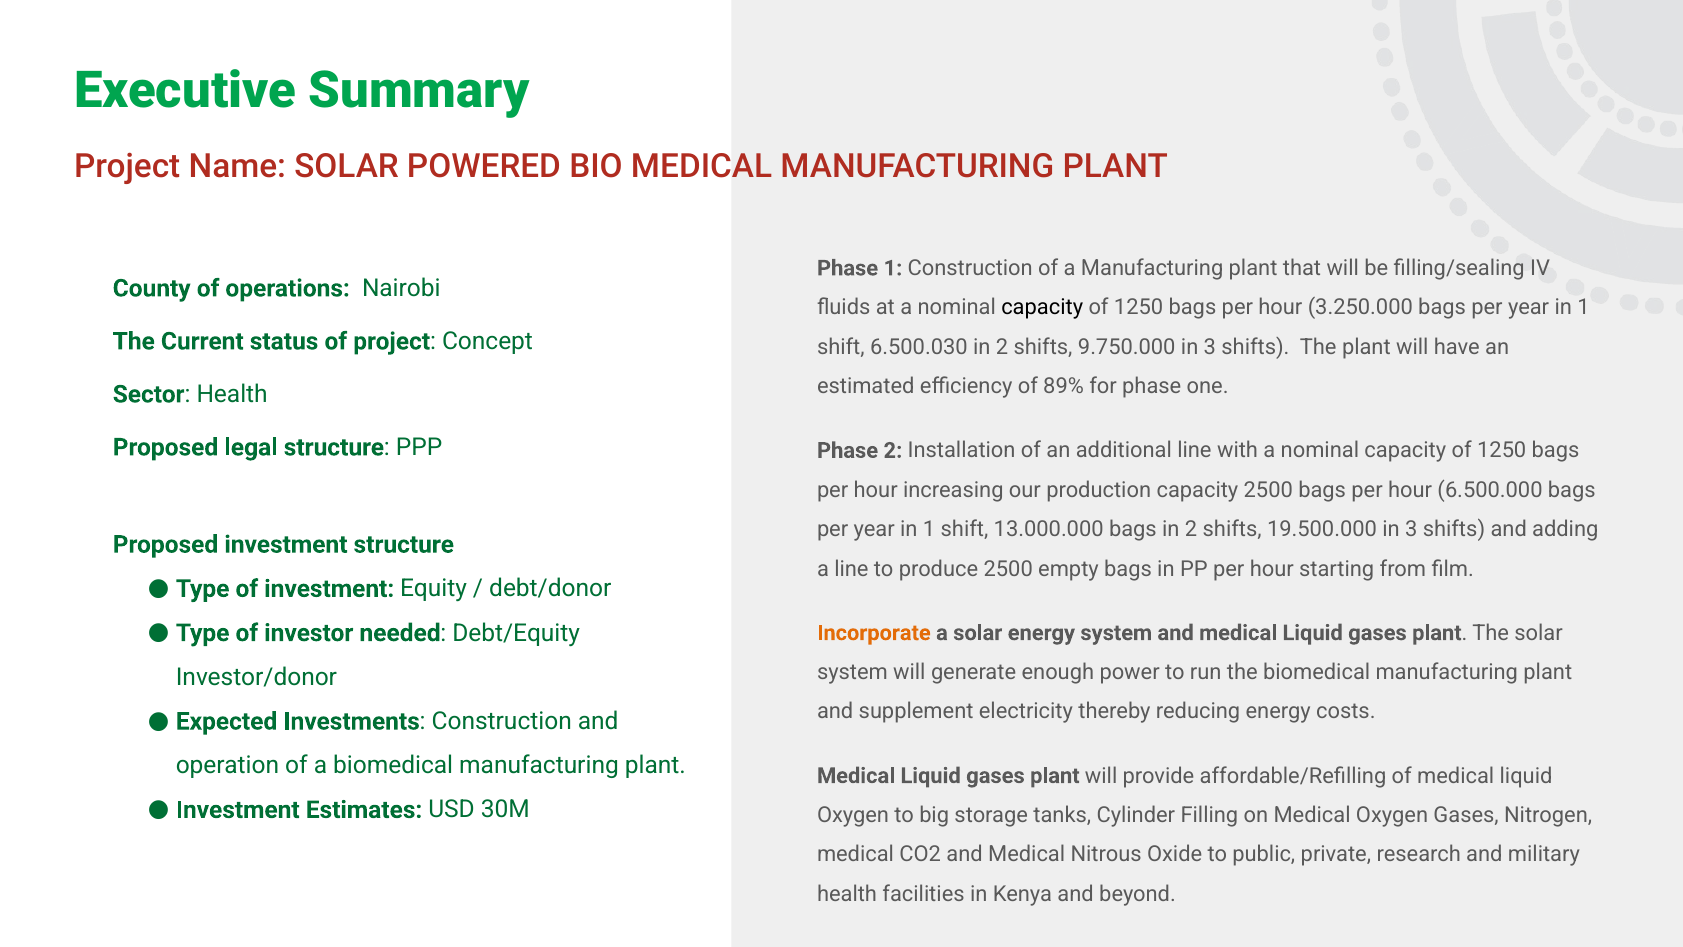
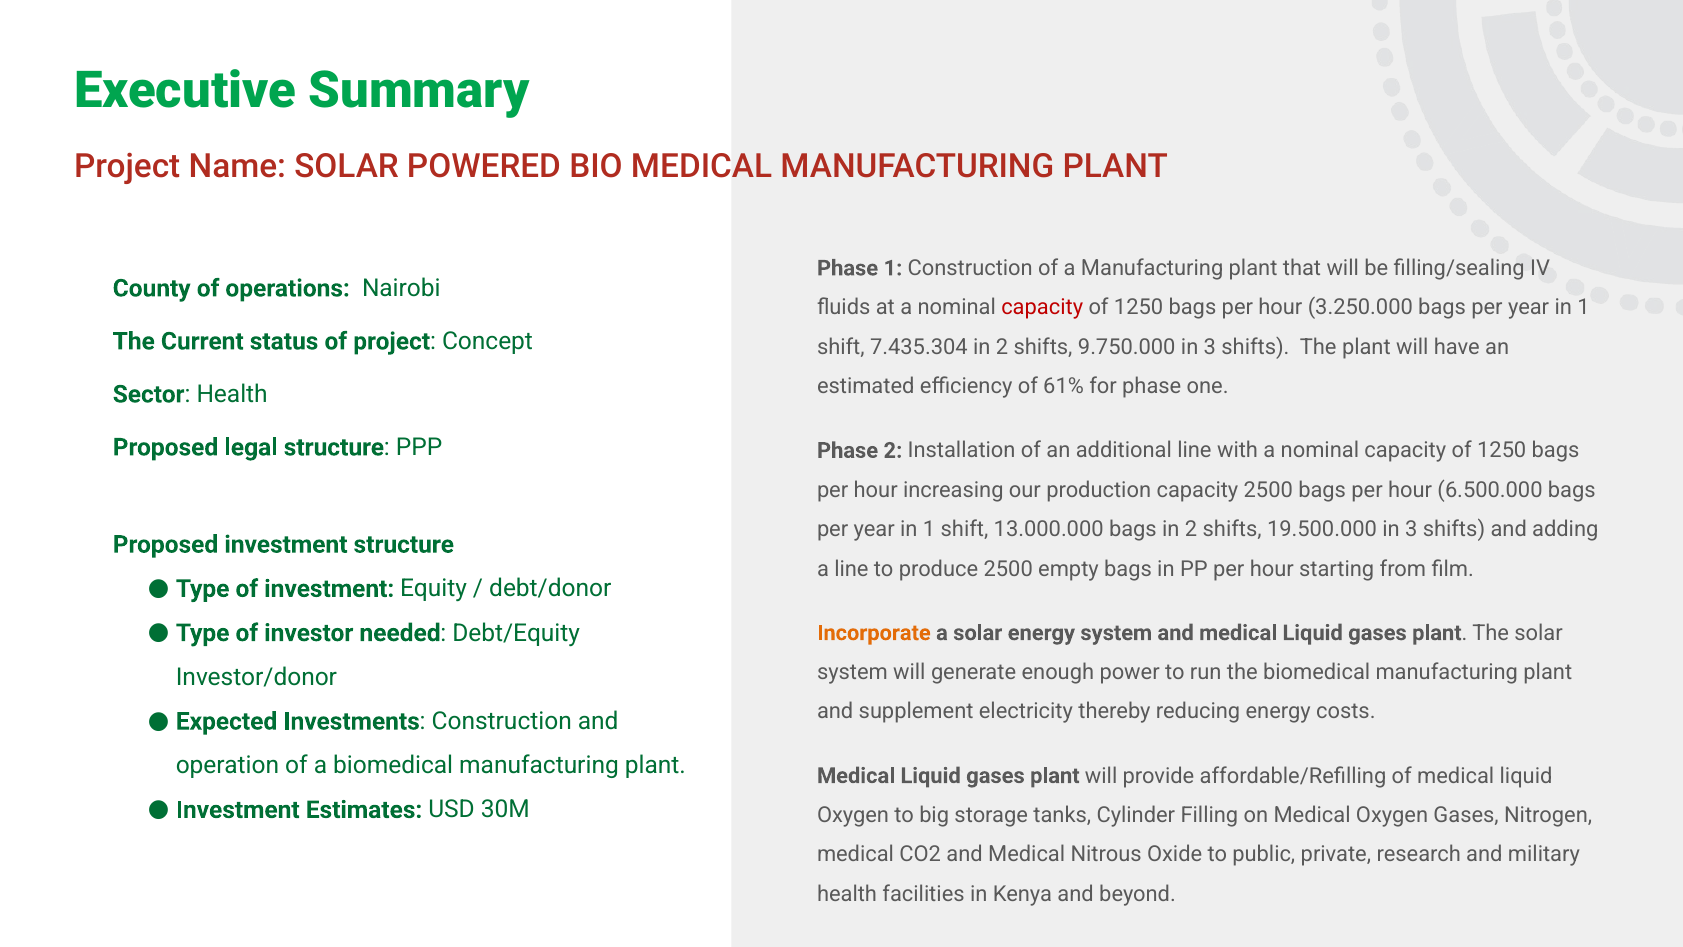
capacity colour: black -> red (1042, 308)
6.500.030: 6.500.030 -> 7.435.304 (919, 347)
89%: 89% -> 61% (1064, 386)
